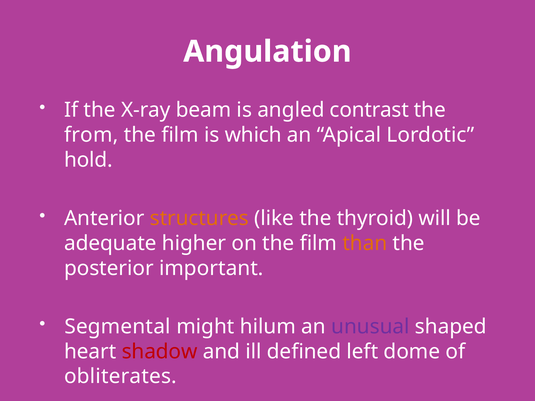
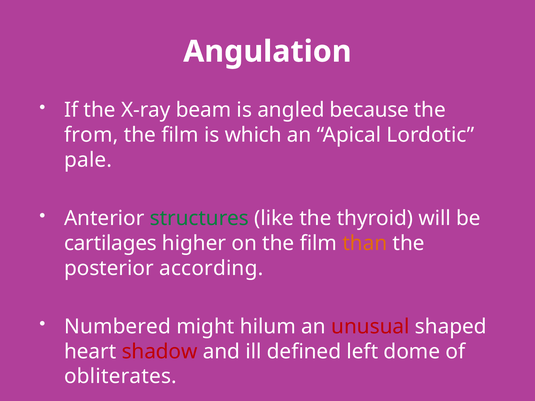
contrast: contrast -> because (369, 110)
hold: hold -> pale (88, 160)
structures colour: orange -> green (199, 218)
adequate: adequate -> cartilages (110, 243)
important: important -> according (211, 268)
Segmental: Segmental -> Numbered (118, 327)
unusual colour: purple -> red (370, 327)
